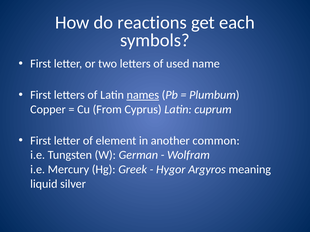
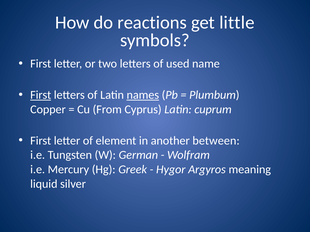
each: each -> little (237, 23)
First underline: none -> present (41, 95)
common: common -> between (216, 141)
